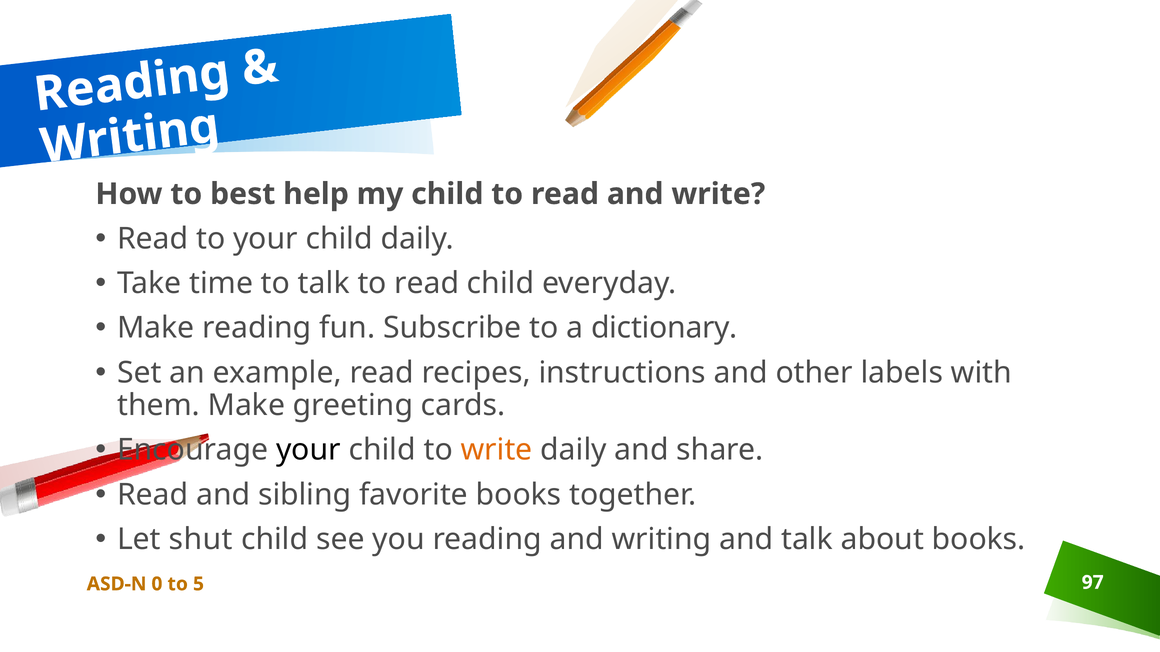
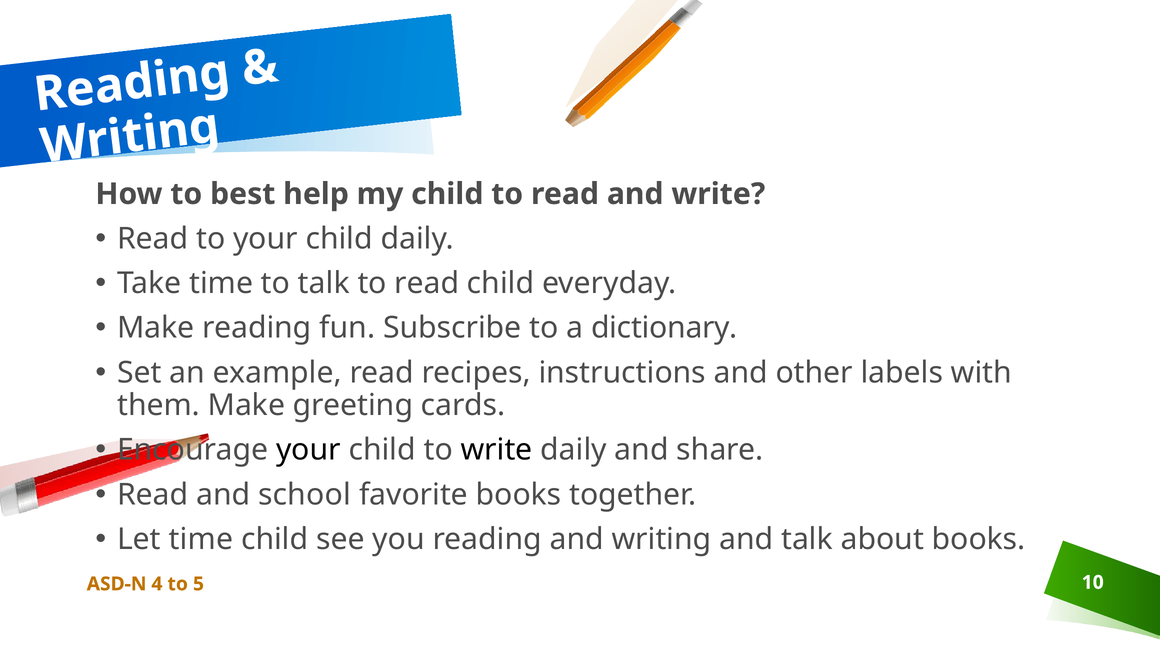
write colour: orange -> black (497, 450)
sibling: sibling -> school (305, 495)
Let shut: shut -> time (201, 540)
0: 0 -> 4 (157, 584)
97: 97 -> 10 (1093, 583)
